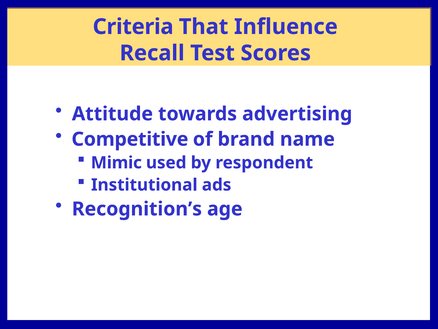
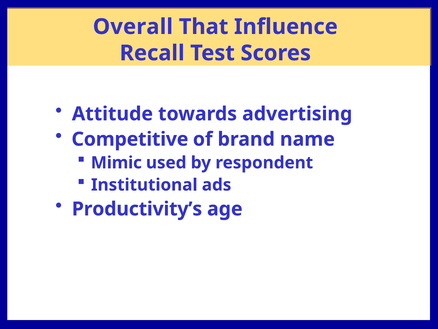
Criteria: Criteria -> Overall (133, 27)
Recognition’s: Recognition’s -> Productivity’s (137, 209)
